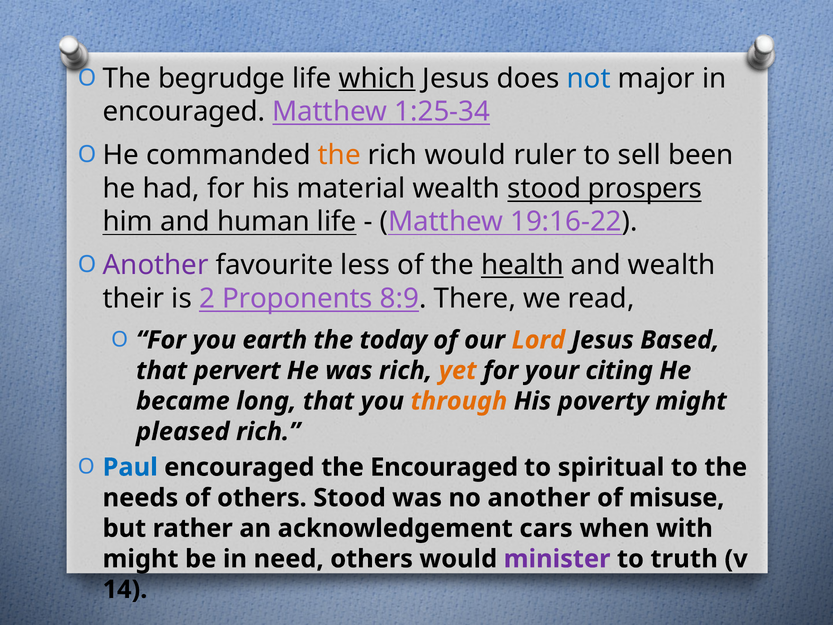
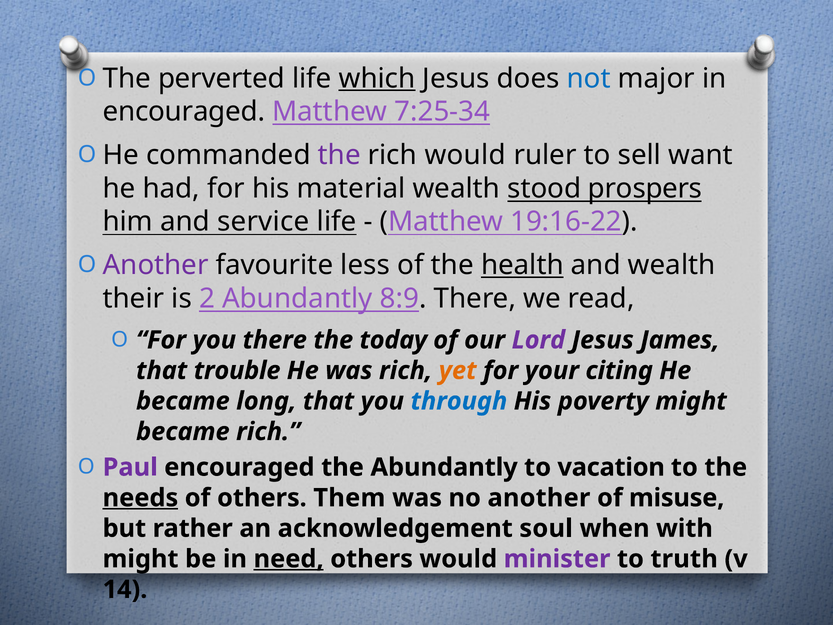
begrudge: begrudge -> perverted (221, 78)
1:25-34: 1:25-34 -> 7:25-34 (442, 112)
the colour: orange -> purple (339, 155)
been: been -> want (701, 155)
human: human -> service (263, 222)
2 Proponents: Proponents -> Abundantly (297, 298)
you earth: earth -> there (275, 340)
Lord colour: orange -> purple (538, 340)
Based: Based -> James (680, 340)
pervert: pervert -> trouble (237, 370)
through colour: orange -> blue (459, 401)
pleased: pleased -> became (183, 432)
Paul colour: blue -> purple (130, 467)
the Encouraged: Encouraged -> Abundantly (444, 467)
spiritual: spiritual -> vacation (611, 467)
needs underline: none -> present (140, 498)
others Stood: Stood -> Them (349, 498)
cars: cars -> soul (546, 528)
need underline: none -> present (289, 559)
